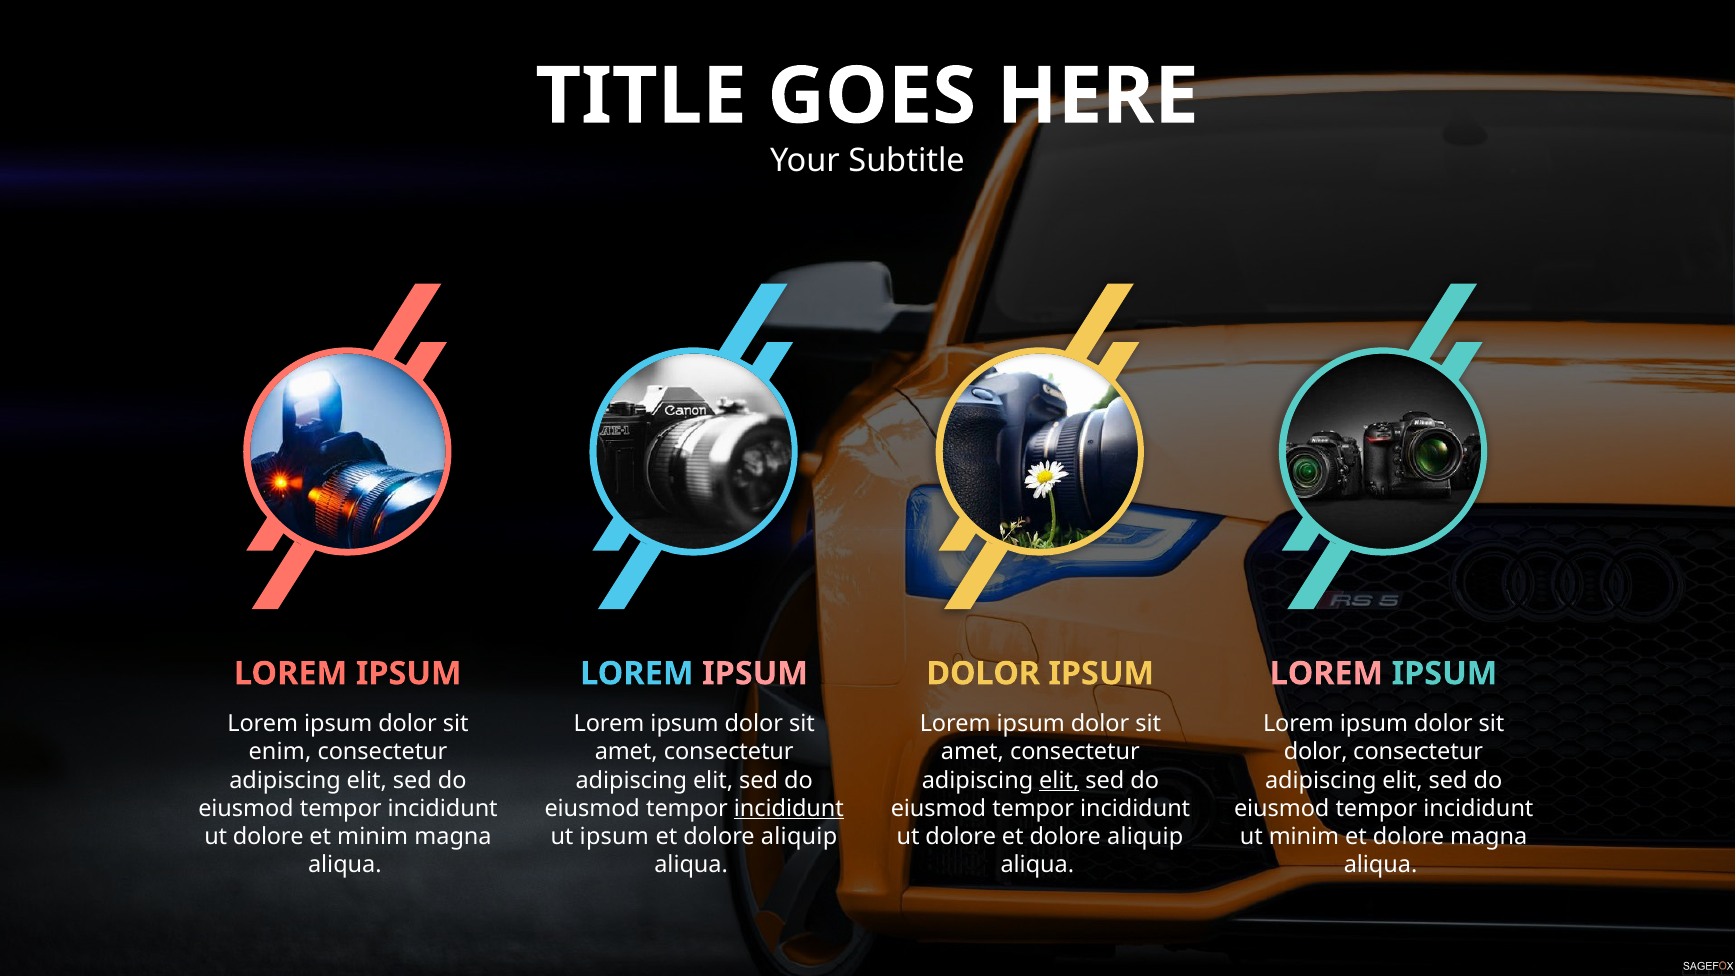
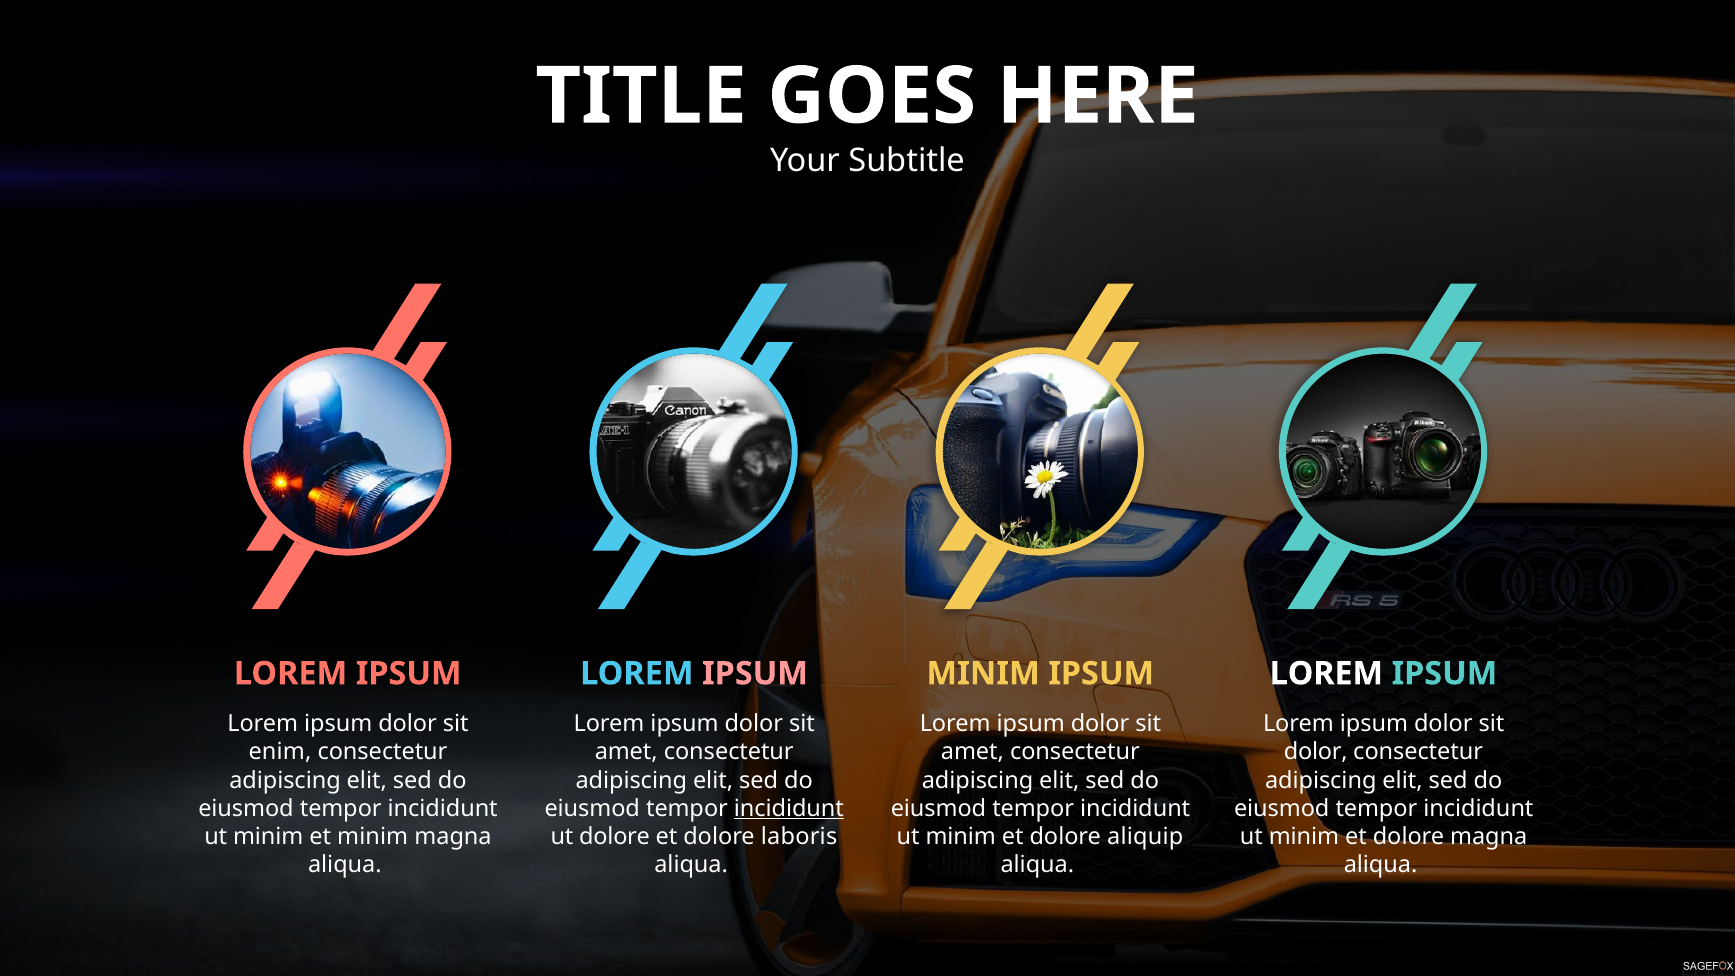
DOLOR: DOLOR -> MINIM (983, 674)
LOREM colour: pink -> white (1326, 674)
elit underline: present -> none (1059, 780)
dolore: dolore -> minim (268, 837)
ut ipsum: ipsum -> dolore (615, 837)
aliquip: aliquip -> laboris (799, 837)
dolore: dolore -> minim (961, 837)
